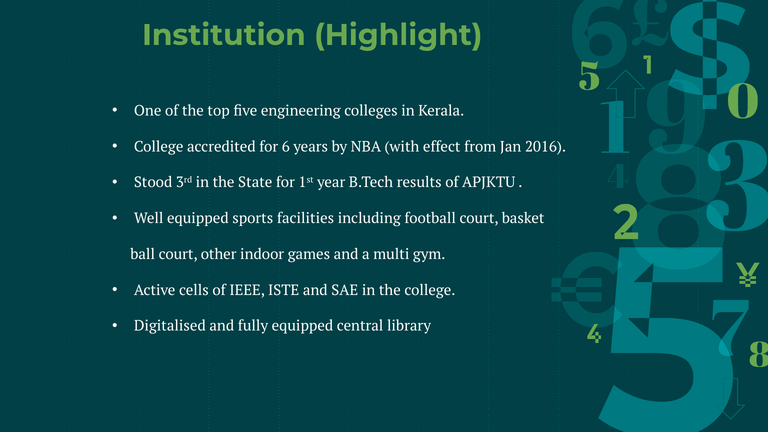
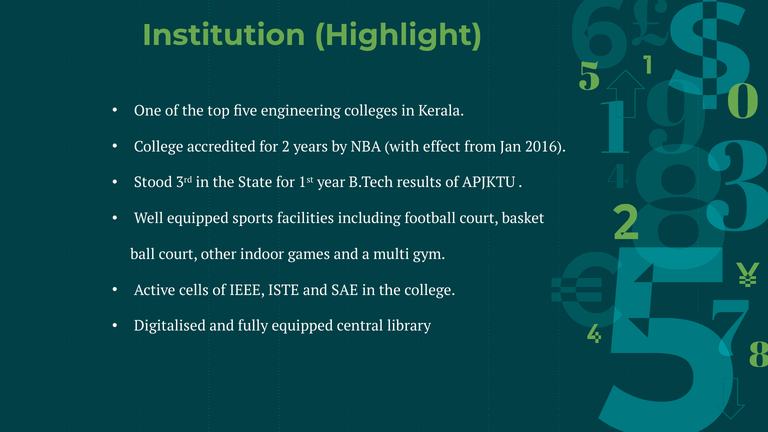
6: 6 -> 2 (286, 147)
